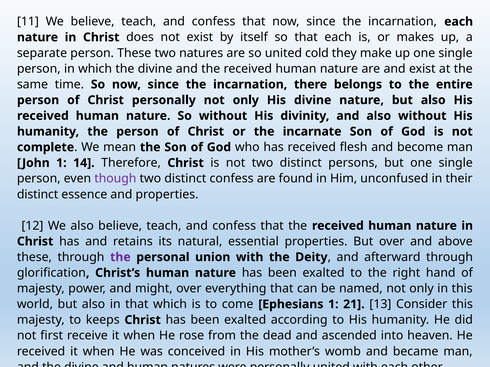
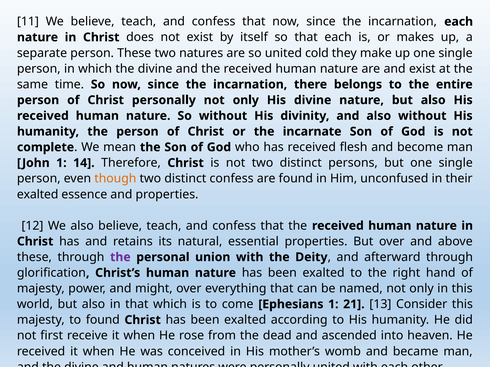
though colour: purple -> orange (115, 179)
distinct: distinct -> exalted (38, 195)
to keeps: keeps -> found (103, 320)
